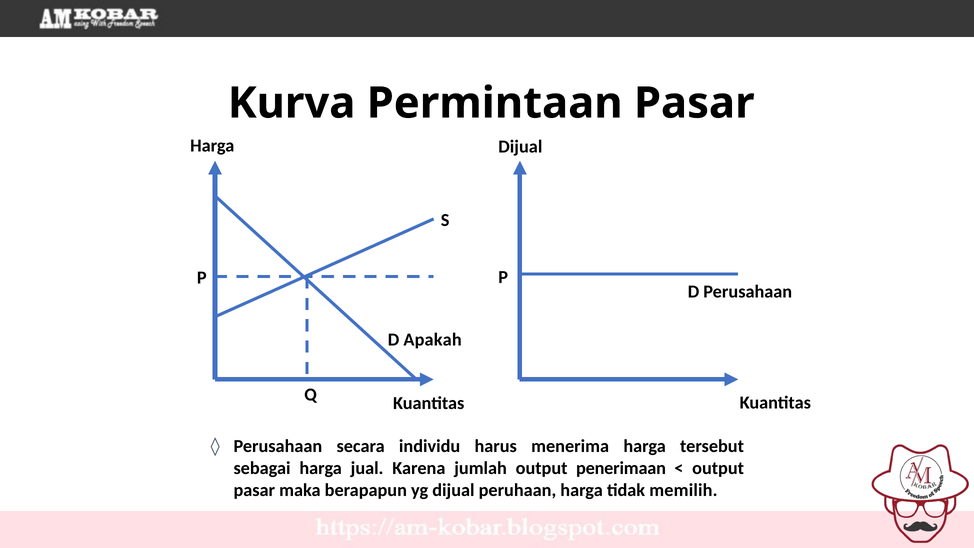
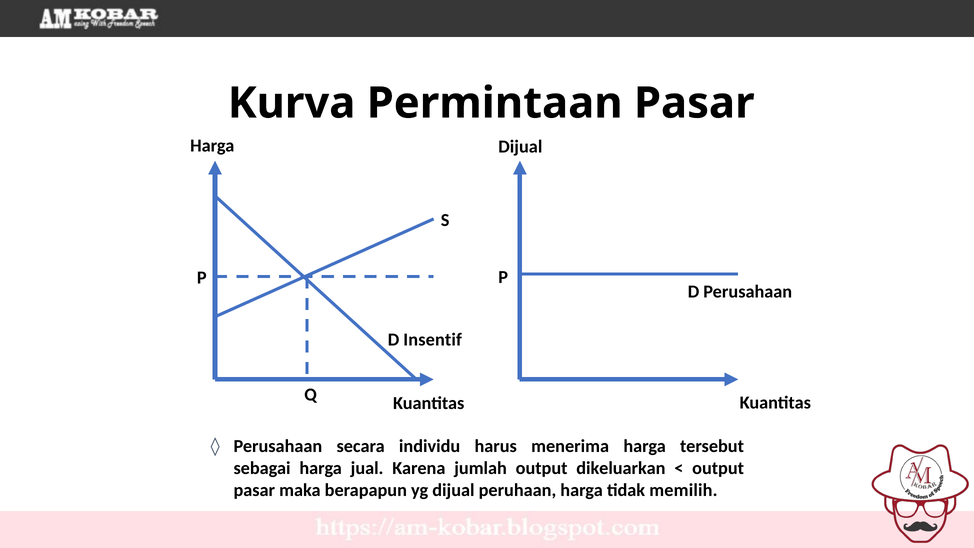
Apakah: Apakah -> Insentif (433, 339)
penerimaan: penerimaan -> dikeluarkan (621, 468)
